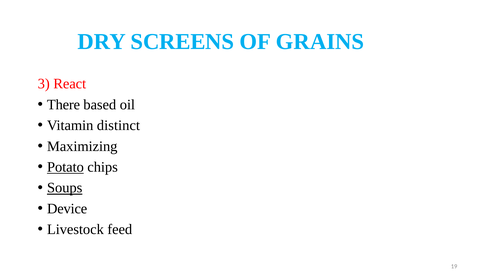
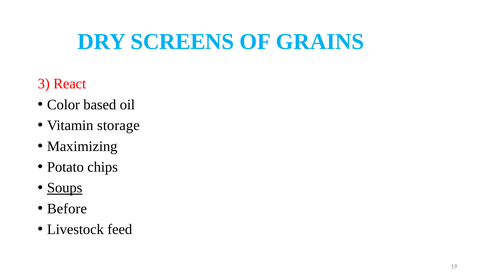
There: There -> Color (63, 104)
distinct: distinct -> storage (118, 125)
Potato underline: present -> none (65, 167)
Device: Device -> Before (67, 208)
